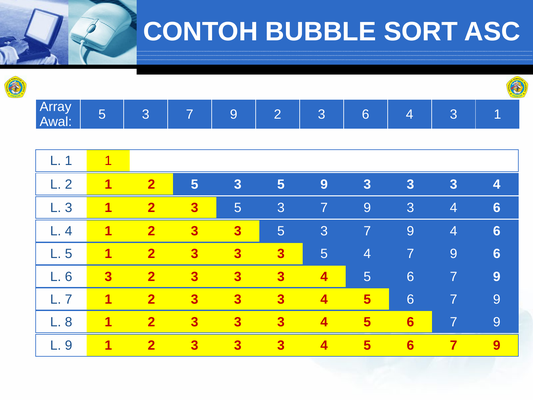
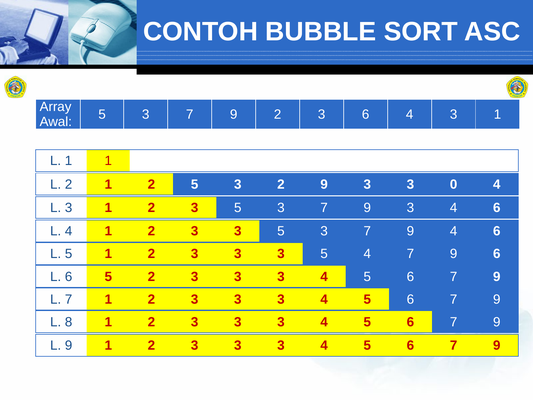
5 3 5: 5 -> 2 (281, 184)
9 3 3 3: 3 -> 0 (454, 184)
6 3: 3 -> 5 (108, 276)
